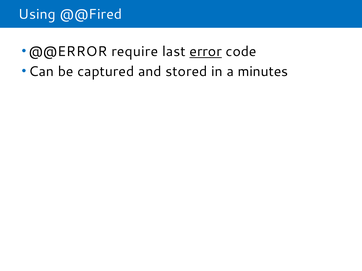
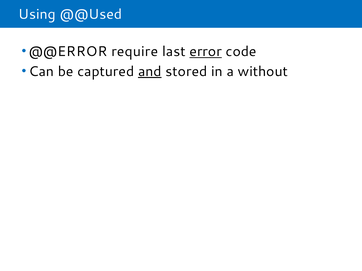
@@Fired: @@Fired -> @@Used (91, 14)
and underline: none -> present (150, 72)
minutes: minutes -> without (263, 72)
